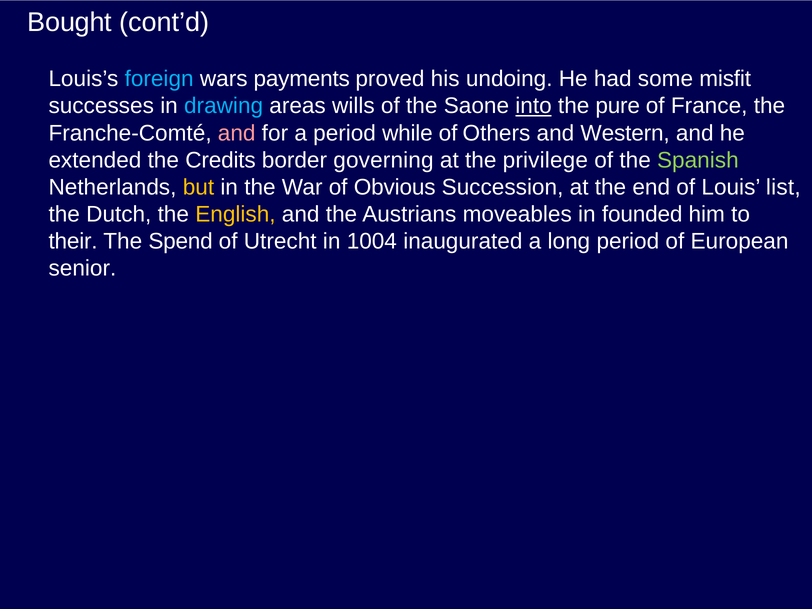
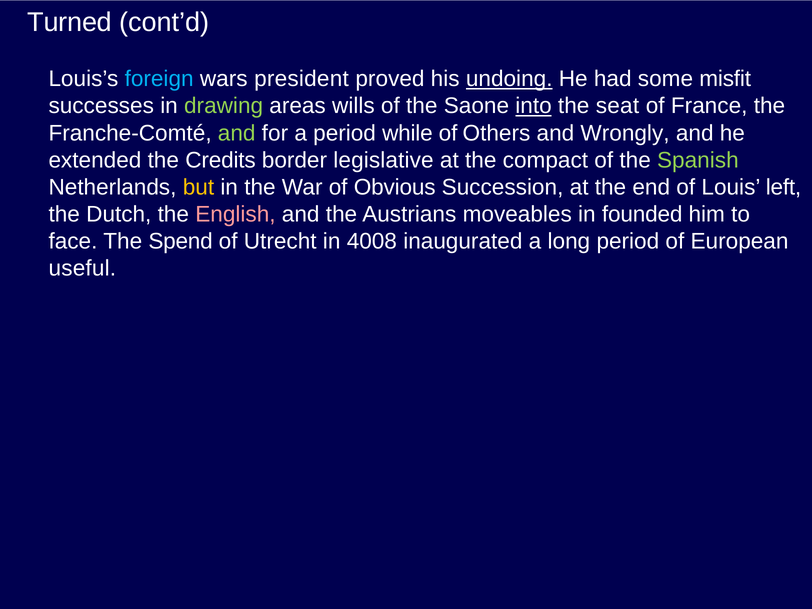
Bought: Bought -> Turned (70, 22)
payments: payments -> president (301, 79)
undoing underline: none -> present (509, 79)
drawing colour: light blue -> light green (224, 106)
pure: pure -> seat (617, 106)
and colour: pink -> light green (237, 133)
Western: Western -> Wrongly (625, 133)
governing: governing -> legislative (383, 160)
privilege: privilege -> compact (545, 160)
list: list -> left (784, 187)
English colour: yellow -> pink (235, 214)
their: their -> face (73, 241)
1004: 1004 -> 4008 (372, 241)
senior: senior -> useful (82, 268)
